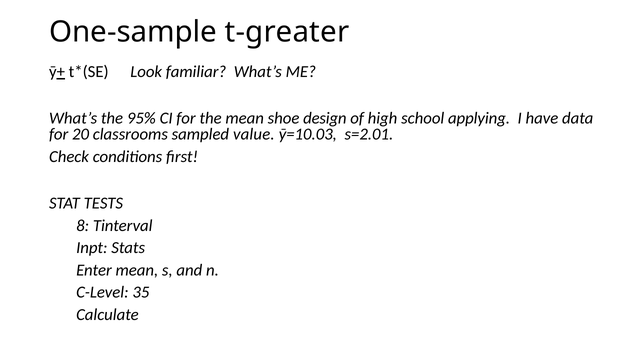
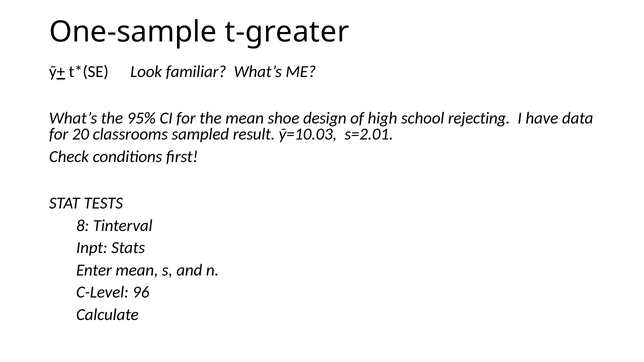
applying: applying -> rejecting (479, 118)
value: value -> result (254, 135)
35: 35 -> 96 (141, 293)
